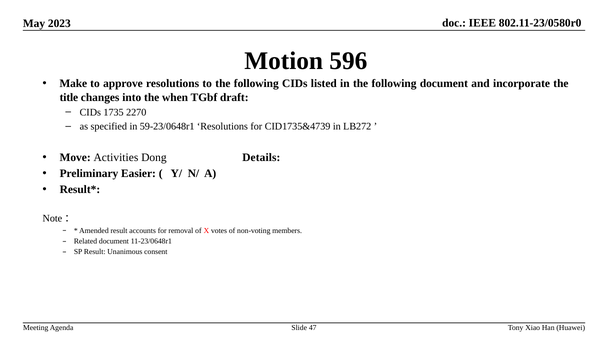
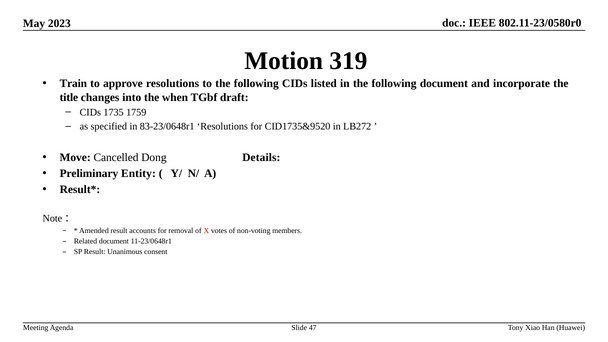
596: 596 -> 319 (348, 61)
Make: Make -> Train (73, 84)
2270: 2270 -> 1759 (136, 112)
59-23/0648r1: 59-23/0648r1 -> 83-23/0648r1 (167, 126)
CID1735&4739: CID1735&4739 -> CID1735&9520 (298, 126)
Activities: Activities -> Cancelled (116, 158)
Easier: Easier -> Entity (138, 174)
